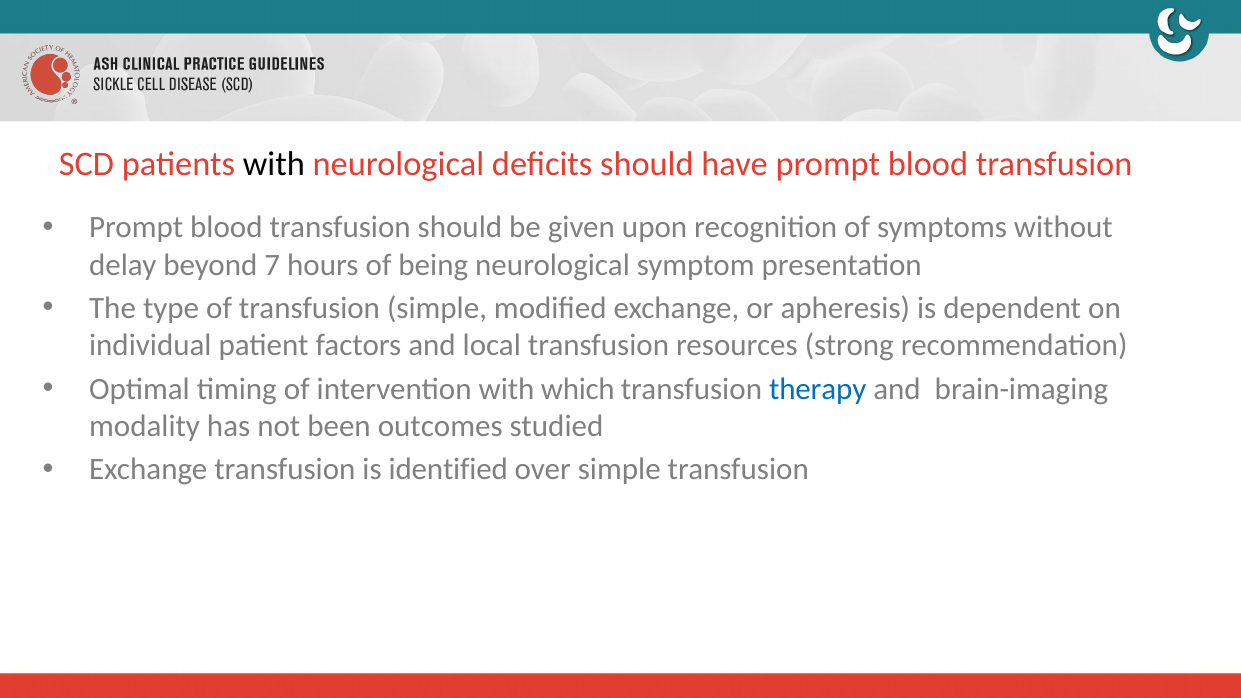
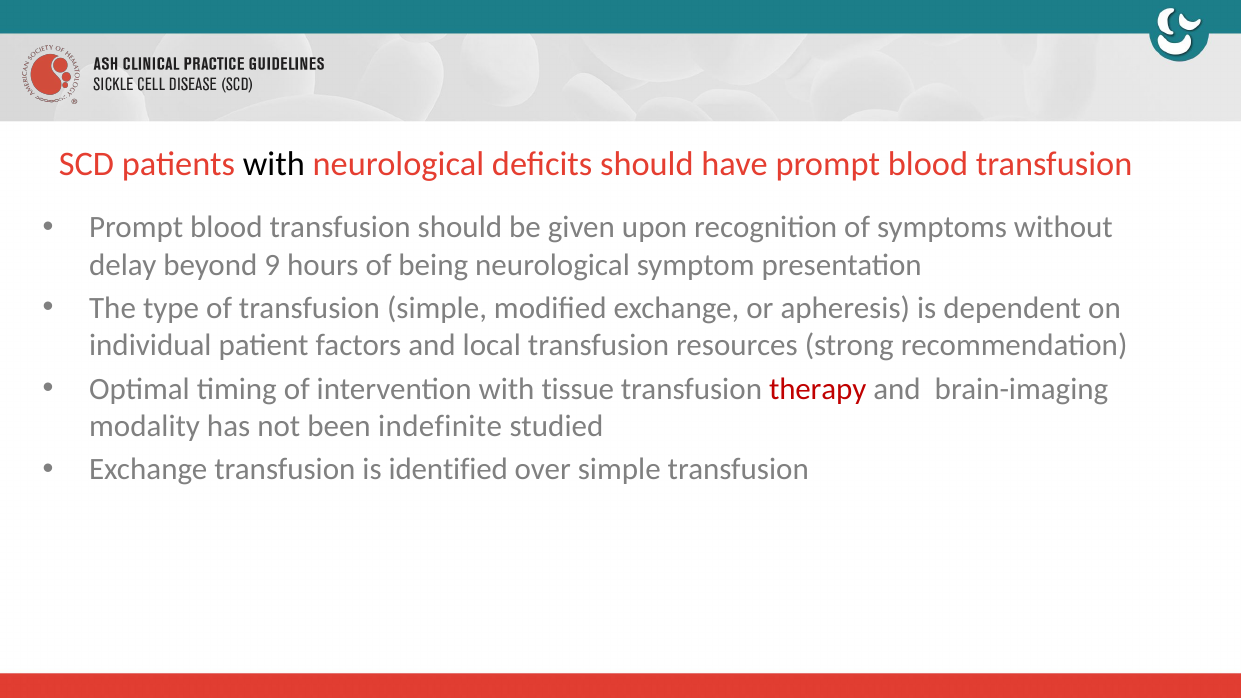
7: 7 -> 9 (272, 265)
which: which -> tissue (578, 389)
therapy colour: blue -> red (818, 389)
outcomes: outcomes -> indefinite (440, 426)
